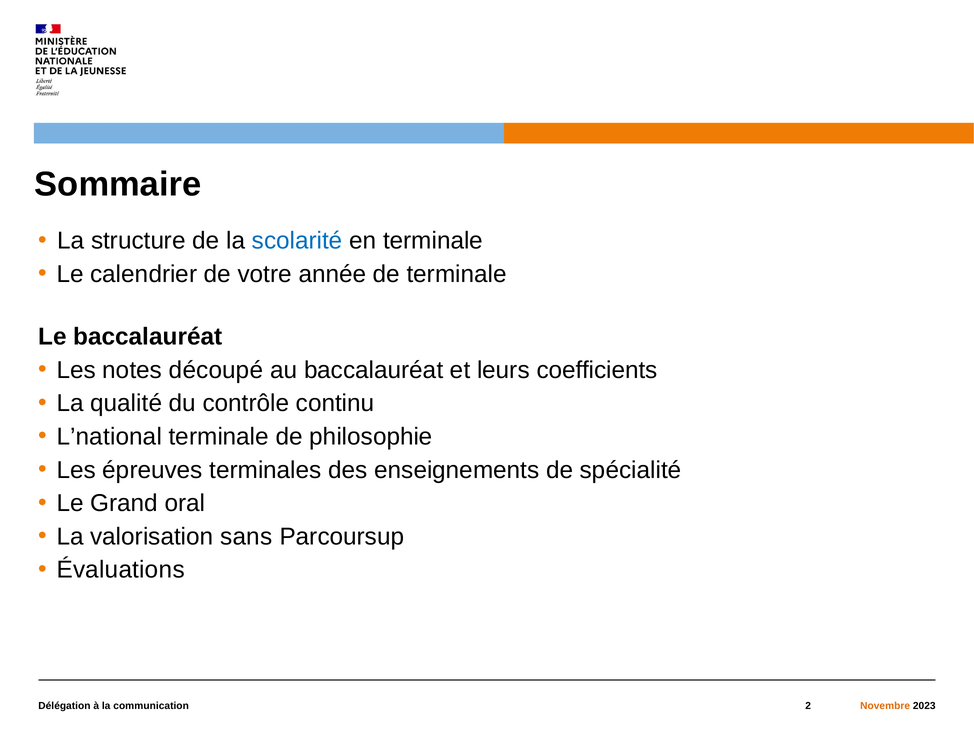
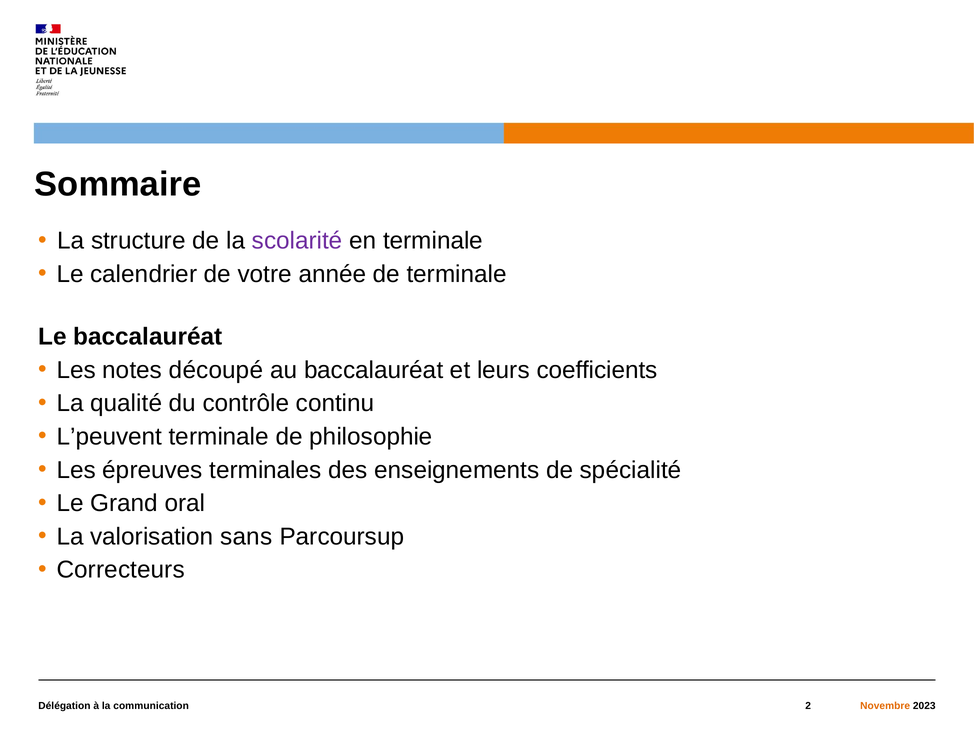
scolarité colour: blue -> purple (297, 241)
L’national: L’national -> L’peuvent (109, 436)
Évaluations: Évaluations -> Correcteurs (121, 570)
